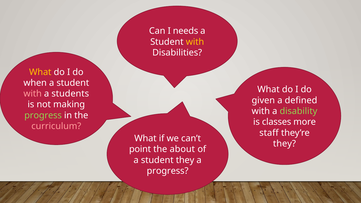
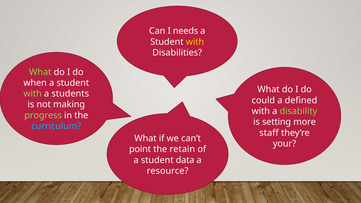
What colour: yellow -> light green (40, 72)
with colour: pink -> light green (33, 94)
given: given -> could (263, 100)
classes: classes -> setting (277, 122)
curriculum colour: pink -> light blue (56, 126)
they: they -> your (285, 144)
about: about -> retain (182, 149)
student they: they -> data (185, 160)
progress: progress -> resource (168, 171)
